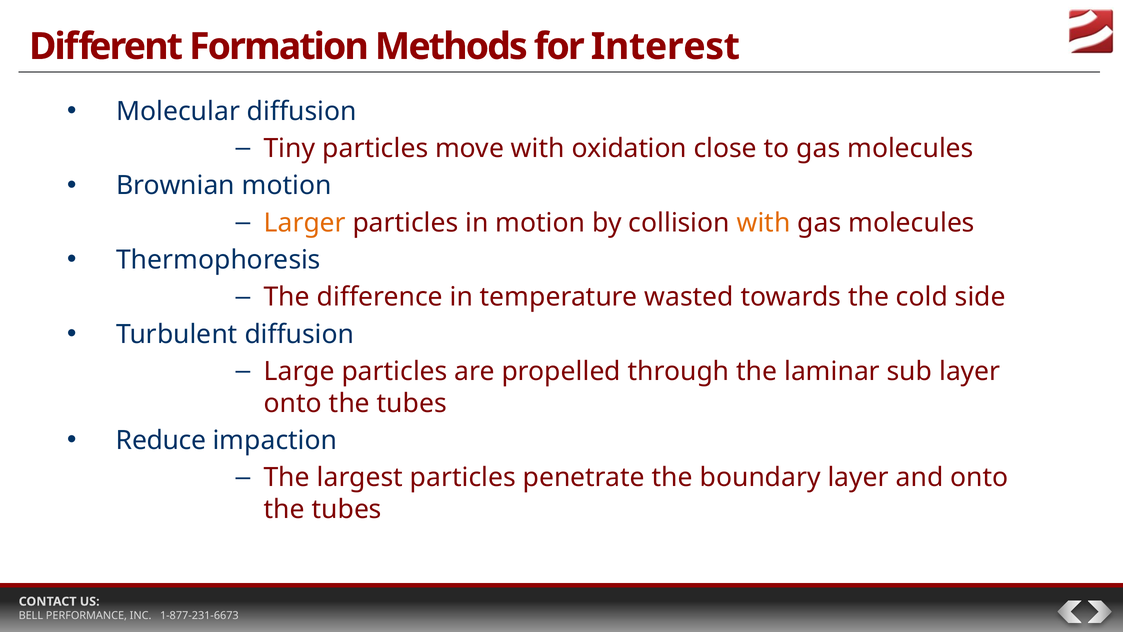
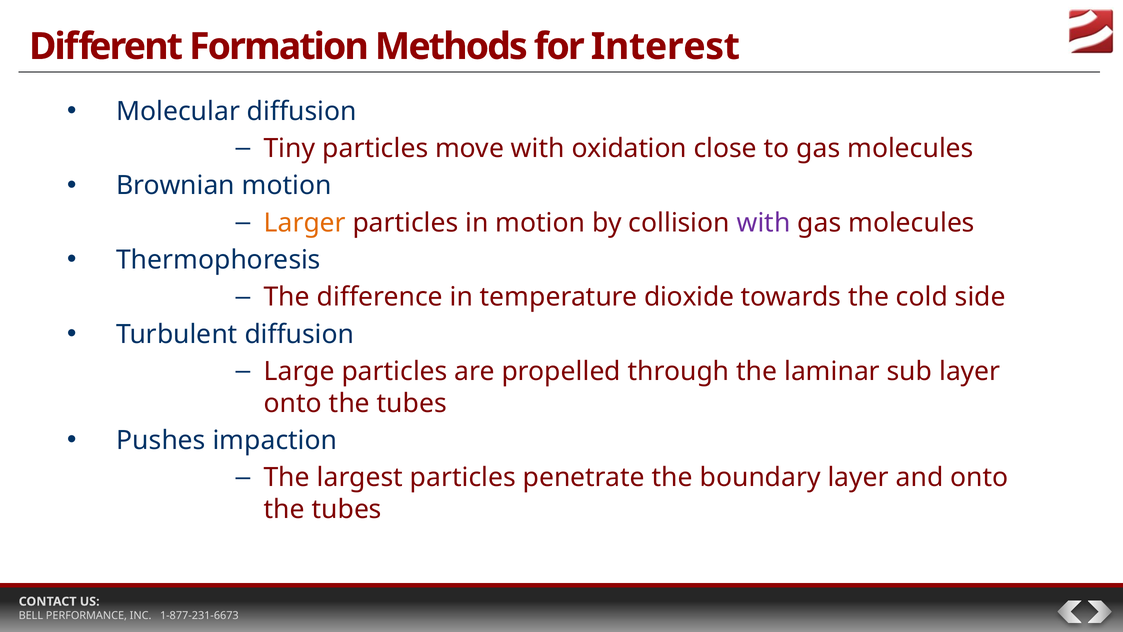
with colour: orange -> purple (764, 223)
wasted: wasted -> dioxide (689, 297)
Reduce: Reduce -> Pushes (161, 440)
